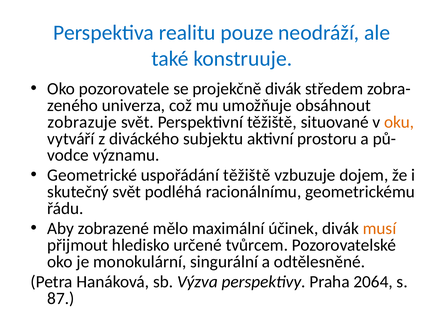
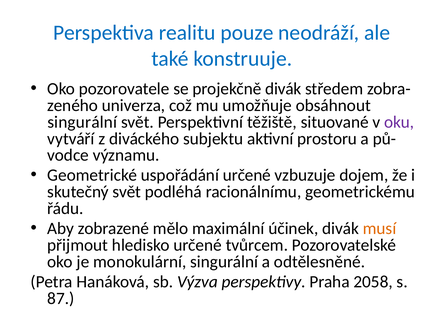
zobrazuje: zobrazuje -> singurální (82, 122)
oku colour: orange -> purple (399, 122)
uspořádání těžiště: těžiště -> určené (247, 175)
2064: 2064 -> 2058 (373, 282)
